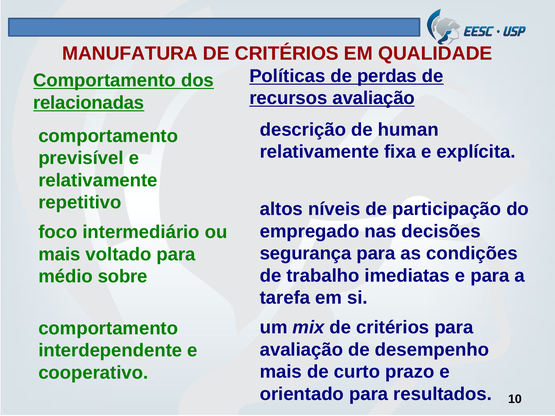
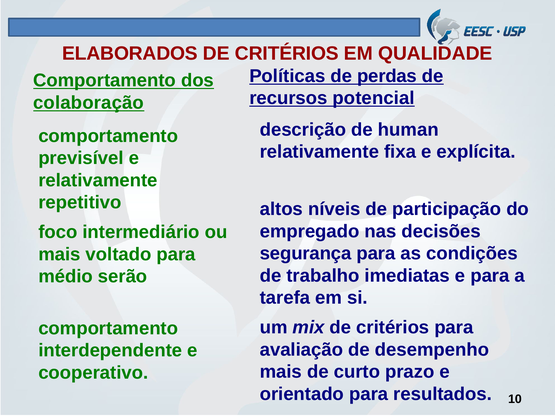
MANUFATURA: MANUFATURA -> ELABORADOS (130, 53)
recursos avaliação: avaliação -> potencial (374, 98)
relacionadas: relacionadas -> colaboração (89, 103)
sobre: sobre -> serão (123, 277)
